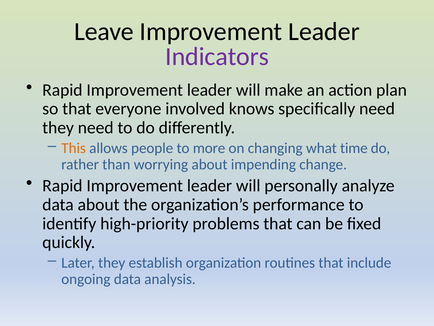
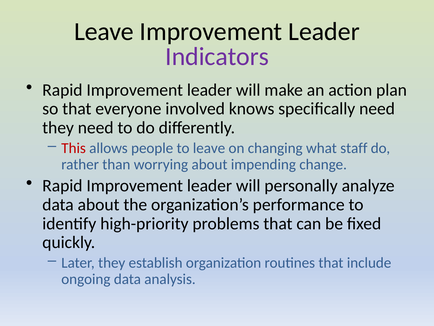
This colour: orange -> red (74, 148)
to more: more -> leave (209, 148)
time: time -> staff (354, 148)
